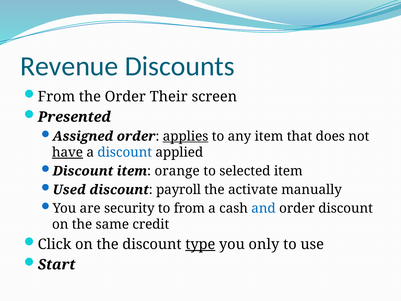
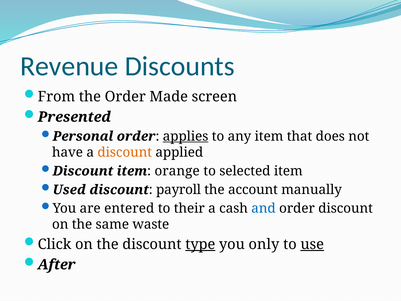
Their: Their -> Made (169, 97)
Assigned: Assigned -> Personal (83, 136)
have underline: present -> none (68, 152)
discount colour: blue -> orange (125, 152)
activate: activate -> account (253, 190)
security: security -> entered (129, 208)
to from: from -> their (189, 208)
credit: credit -> waste (151, 224)
use underline: none -> present (312, 244)
Start: Start -> After (57, 264)
